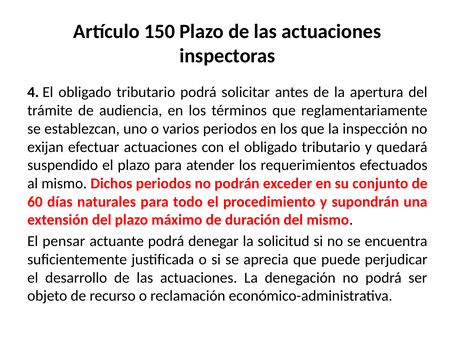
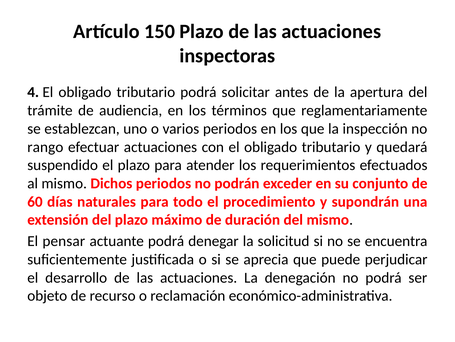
exijan: exijan -> rango (45, 147)
